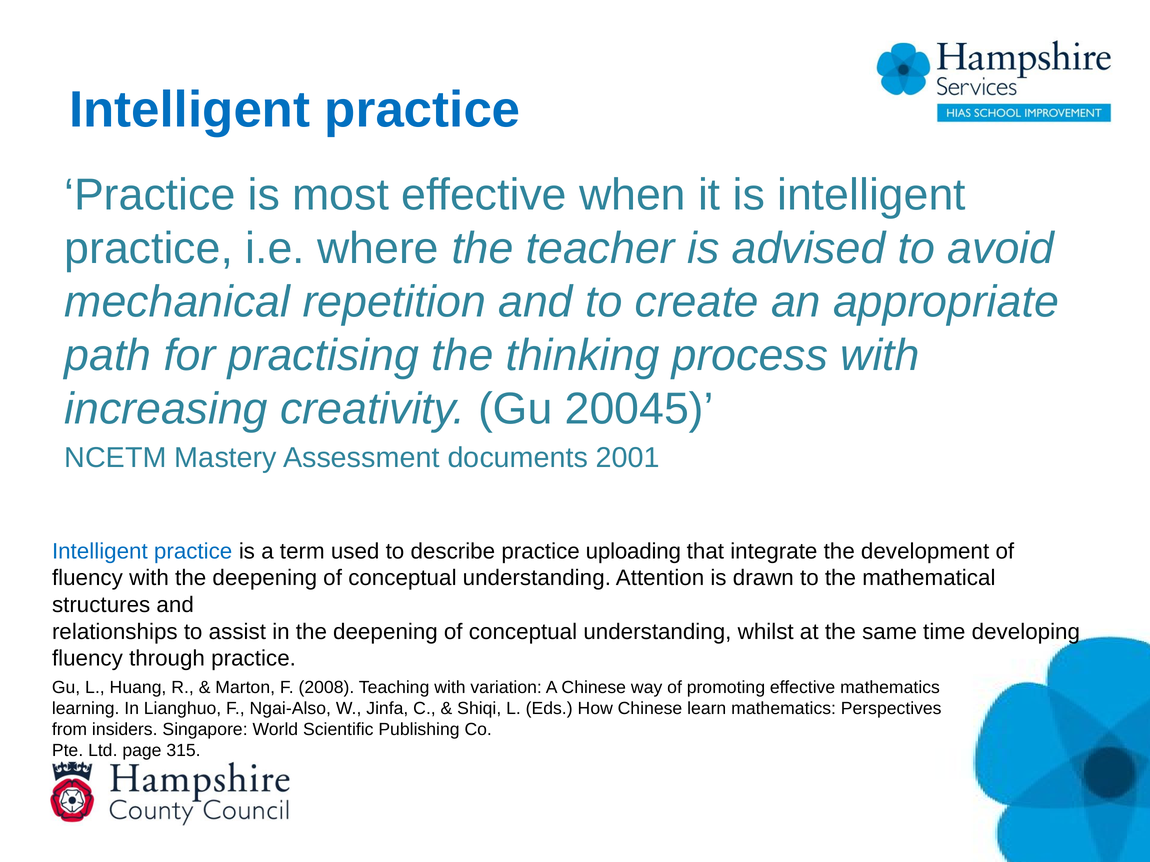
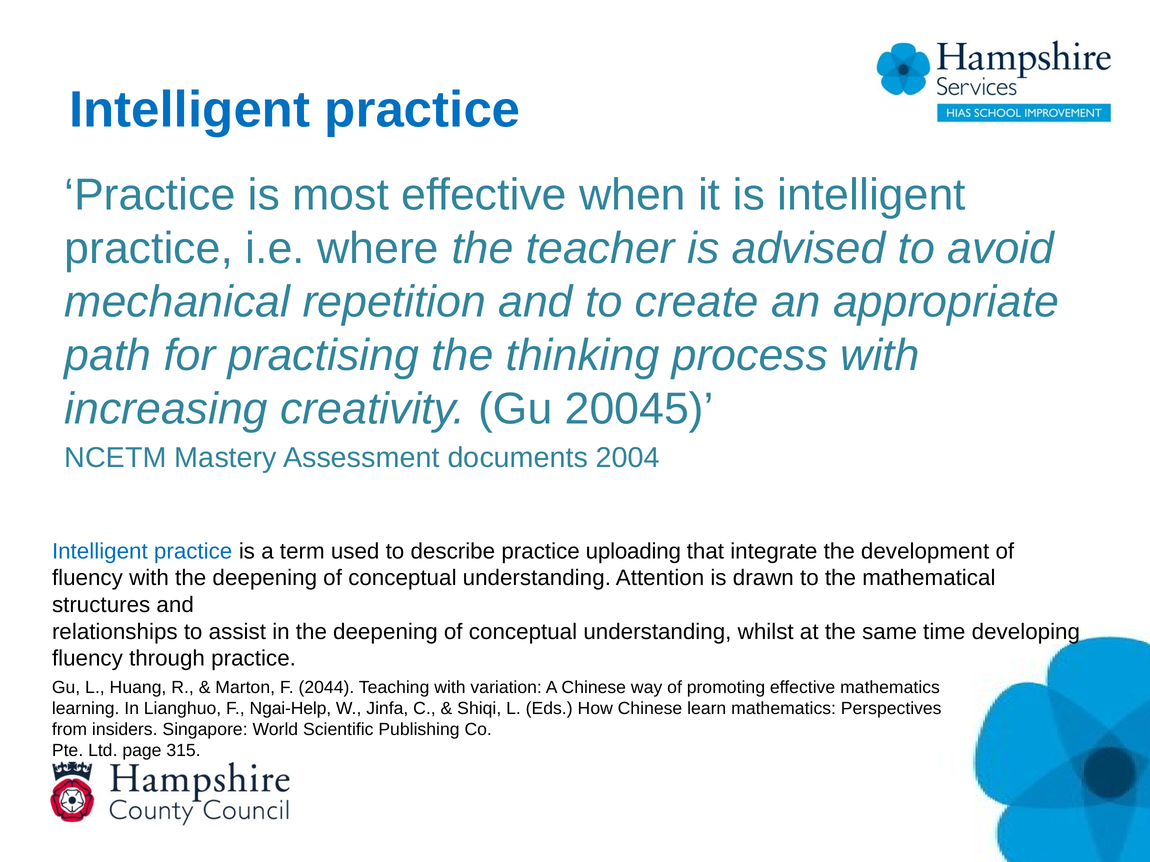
2001: 2001 -> 2004 (628, 458)
2008: 2008 -> 2044 (326, 688)
Ngai-Also: Ngai-Also -> Ngai-Help (290, 709)
